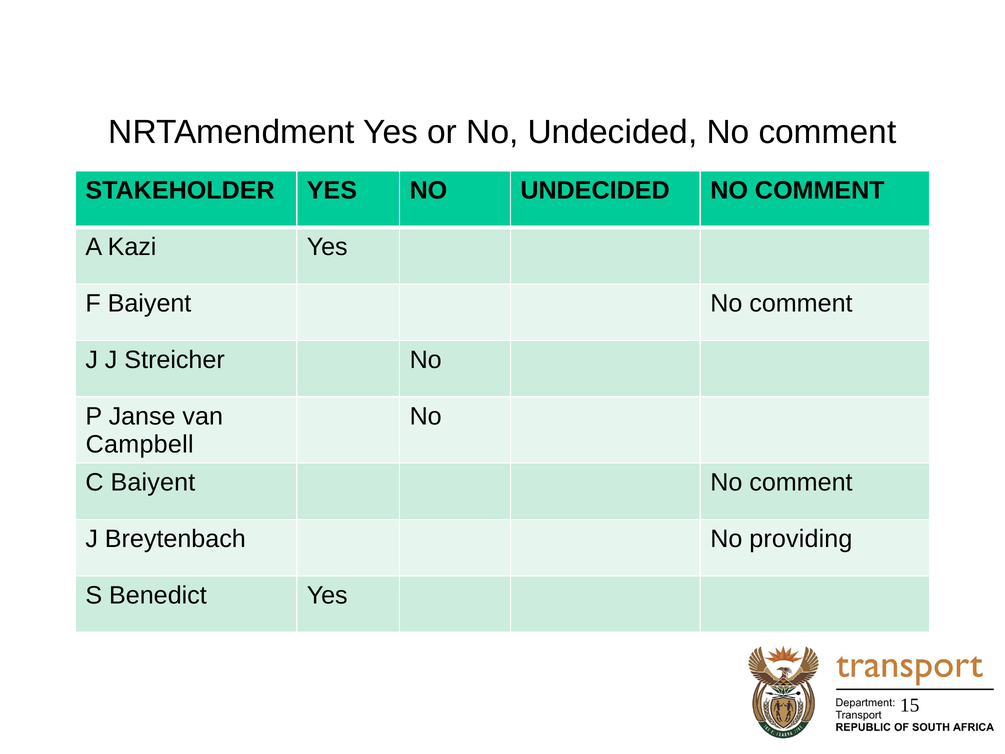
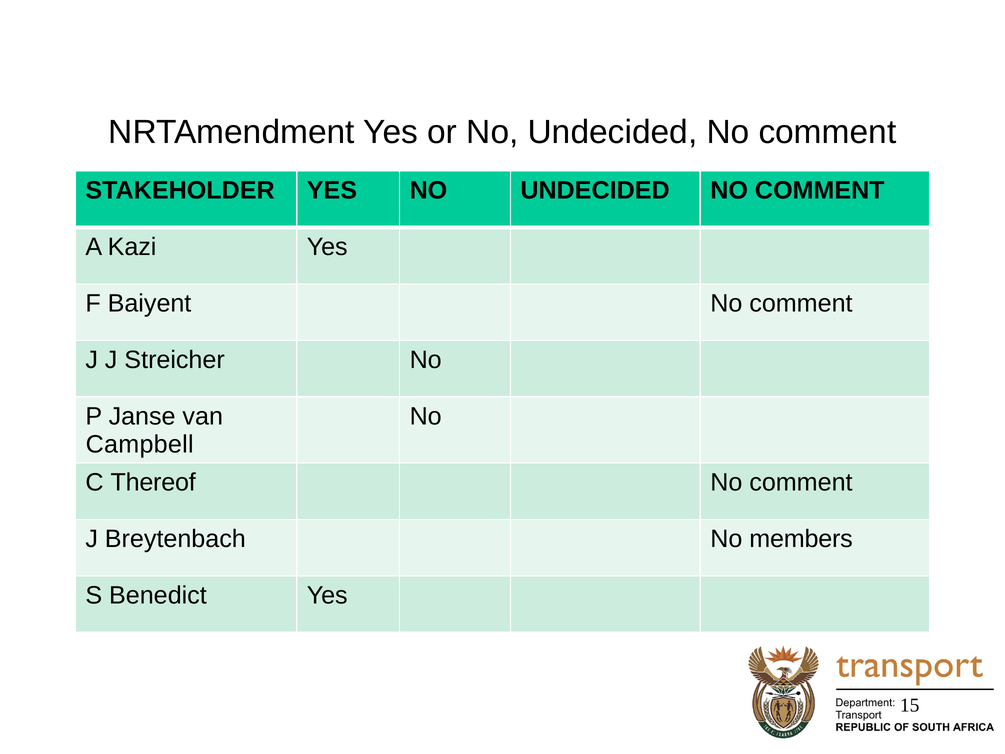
C Baiyent: Baiyent -> Thereof (153, 482)
providing: providing -> members (801, 539)
